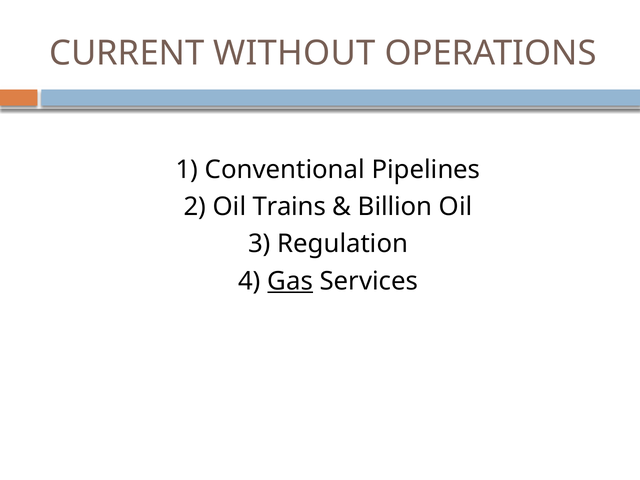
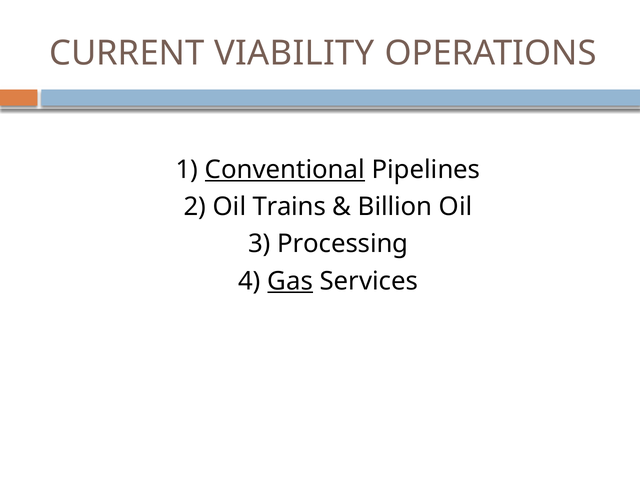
WITHOUT: WITHOUT -> VIABILITY (294, 53)
Conventional underline: none -> present (285, 170)
Regulation: Regulation -> Processing (343, 244)
